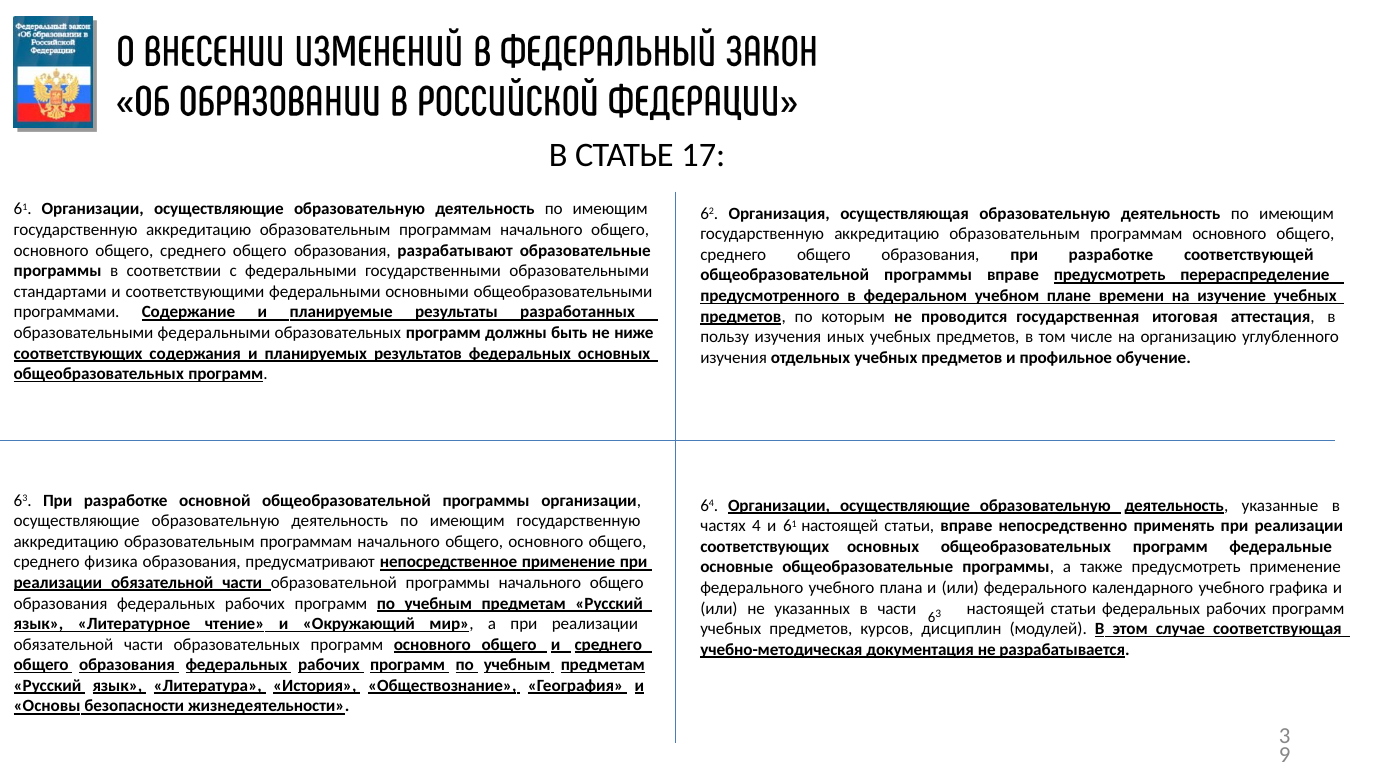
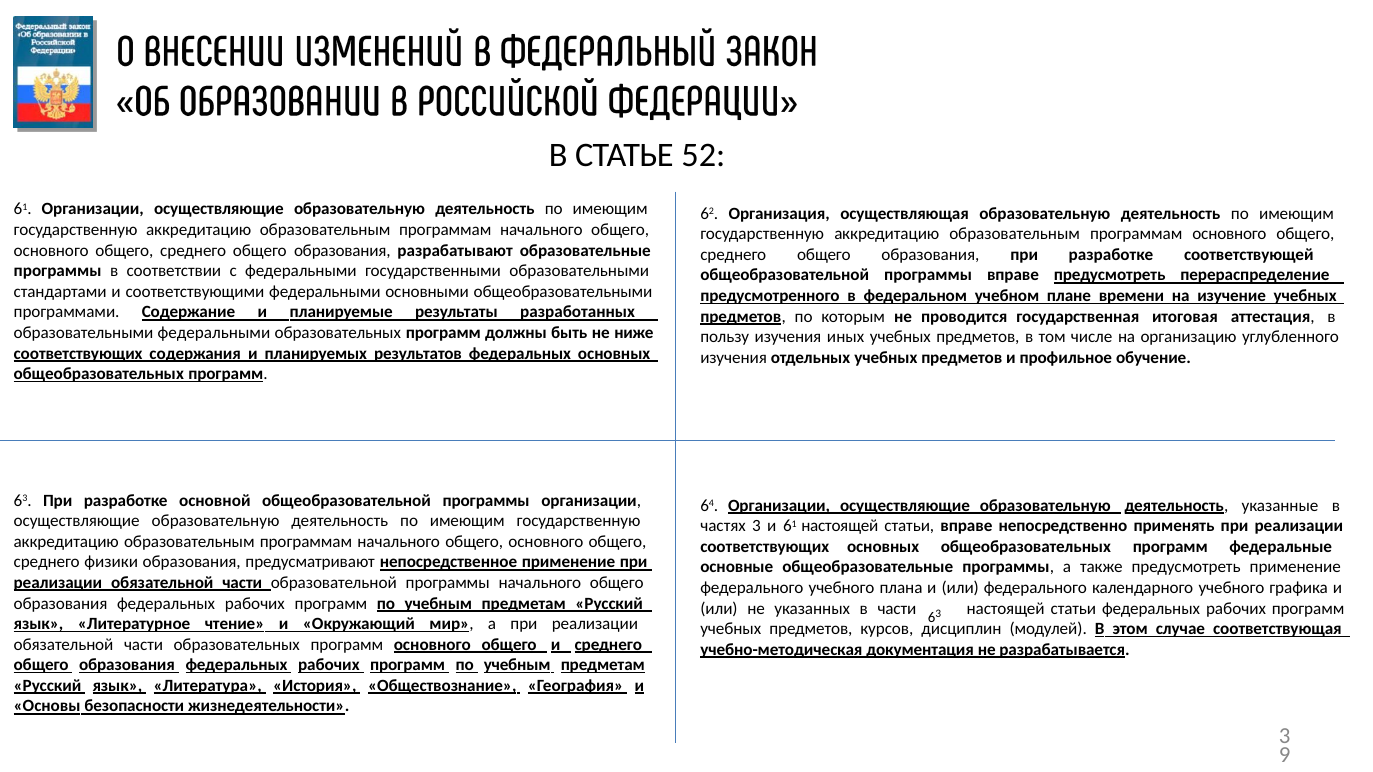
17: 17 -> 52 (703, 155)
частях 4: 4 -> 3 (756, 526)
физика: физика -> физики (111, 562)
